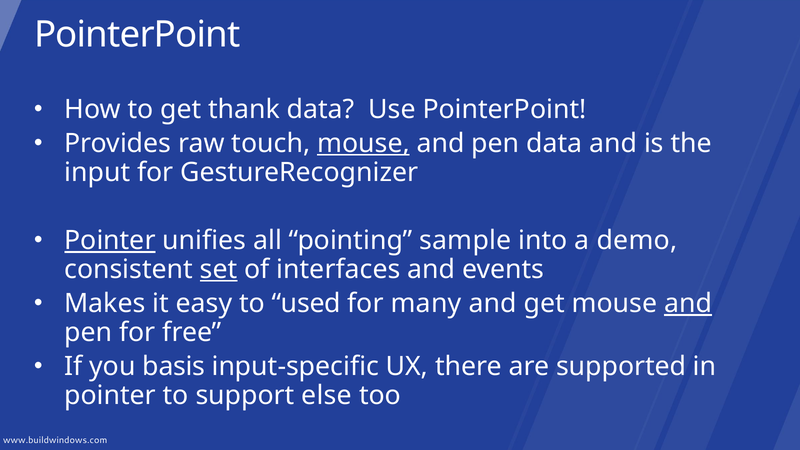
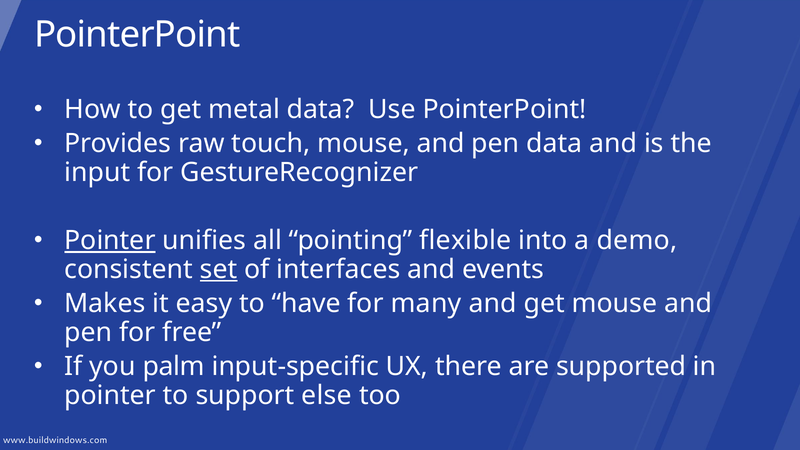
thank: thank -> metal (244, 109)
mouse underline: present -> none (363, 143)
sample: sample -> flexible (465, 241)
used: used -> have (306, 304)
and underline: present -> none (688, 304)
basis: basis -> palm (174, 367)
